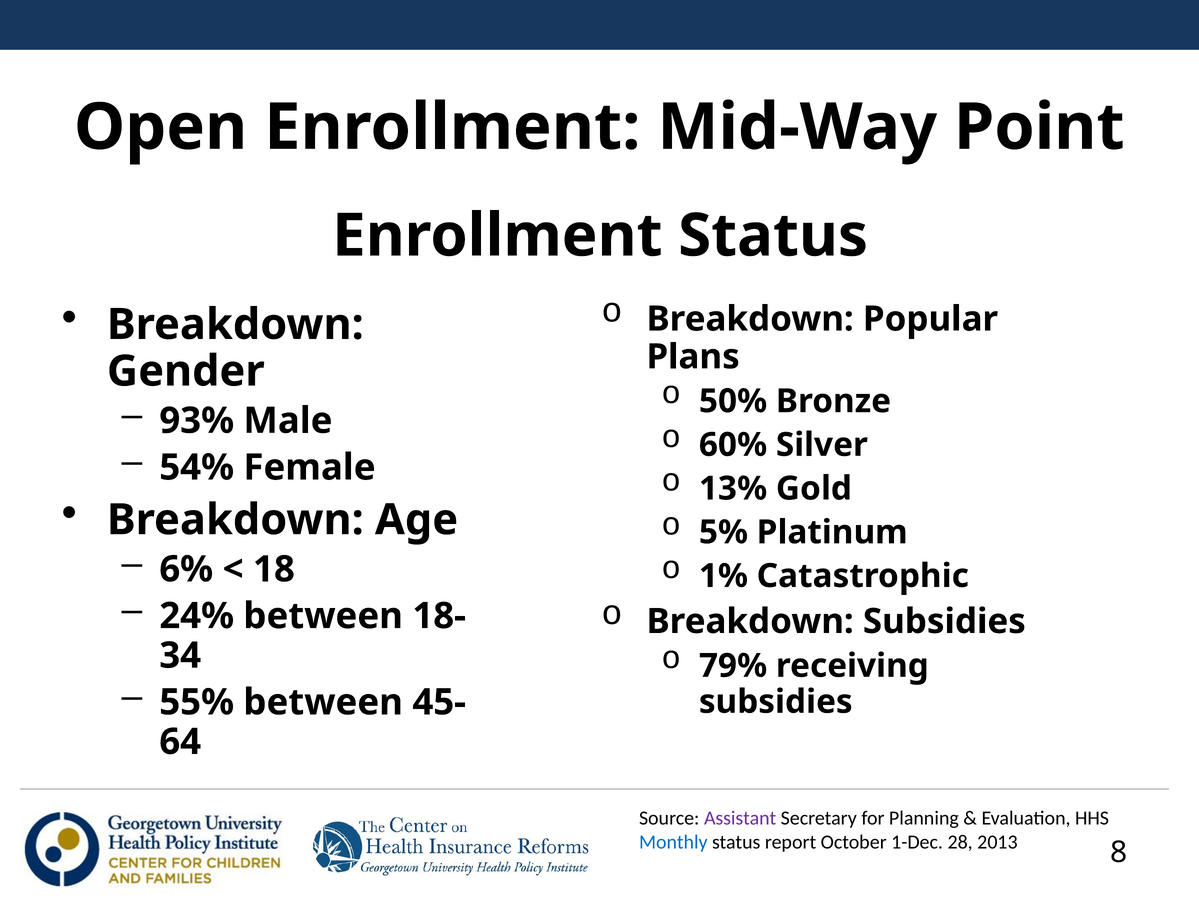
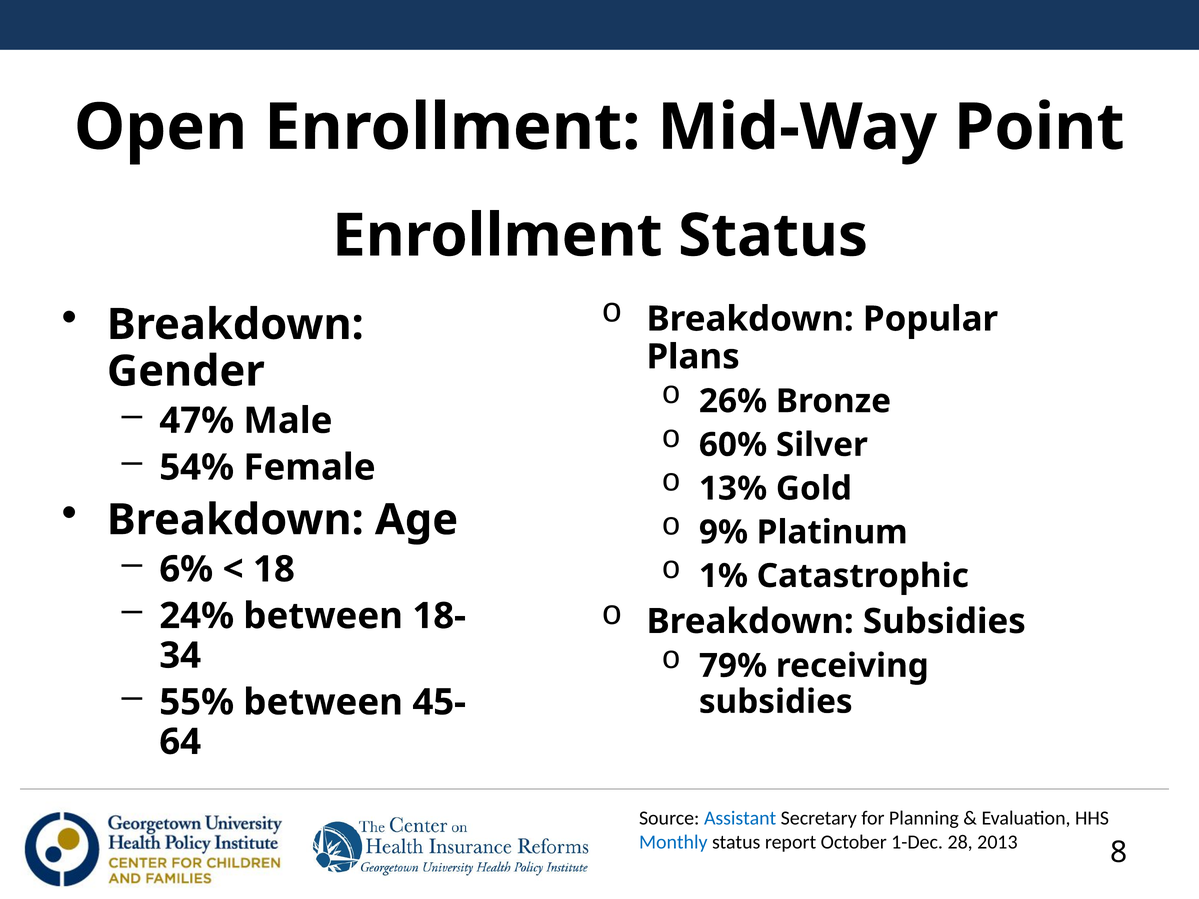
50%: 50% -> 26% (733, 401)
93%: 93% -> 47% (197, 421)
5%: 5% -> 9% (723, 532)
Assistant colour: purple -> blue (740, 819)
